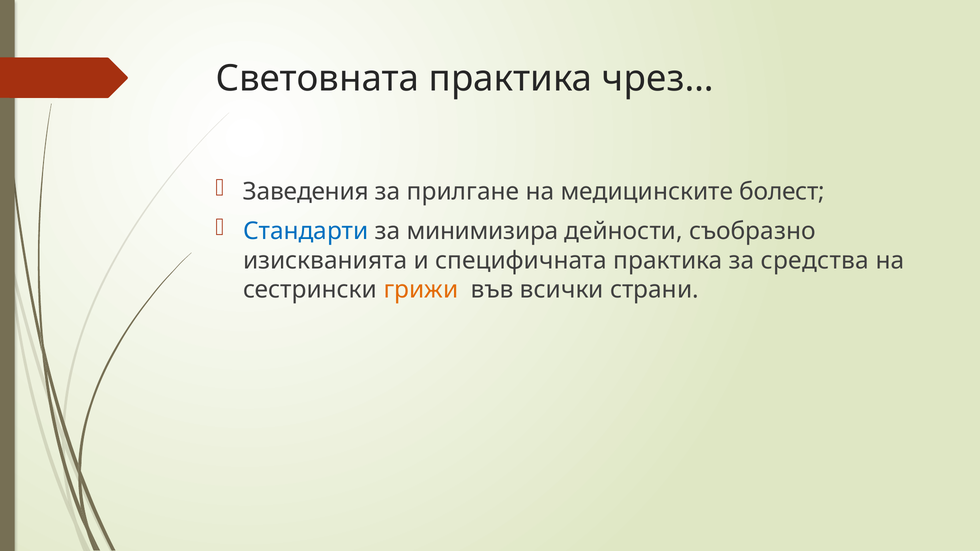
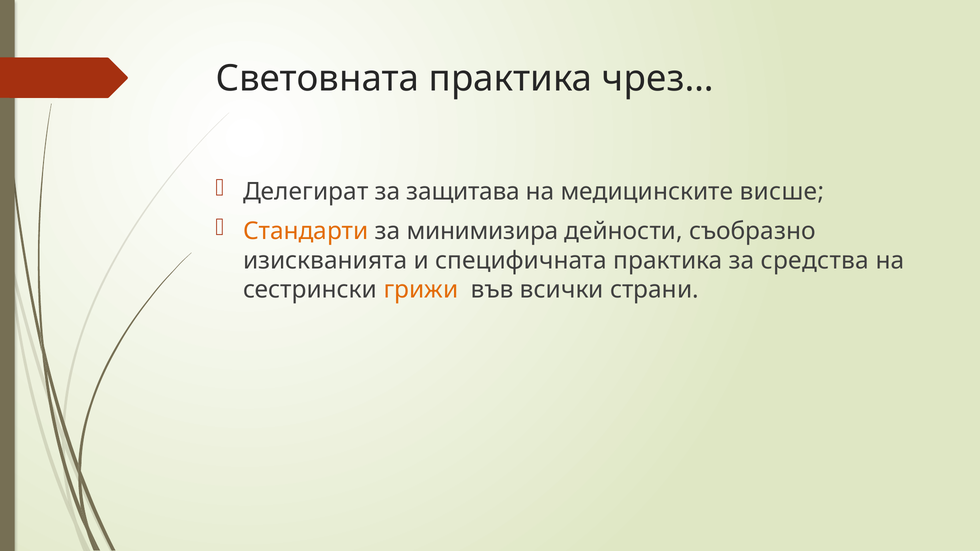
Заведения: Заведения -> Делегират (306, 192)
прилгане: прилгане -> защитава (463, 192)
болест: болест -> висше (782, 192)
Стандарти colour: blue -> orange (306, 231)
